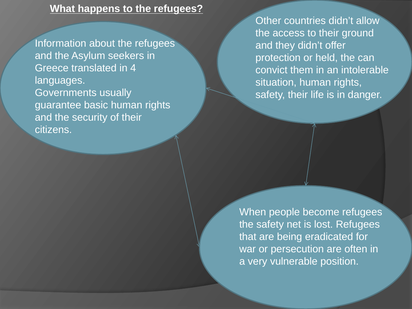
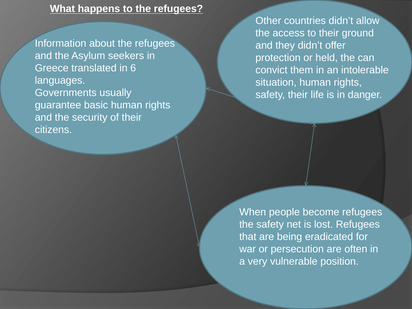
4: 4 -> 6 (133, 68)
